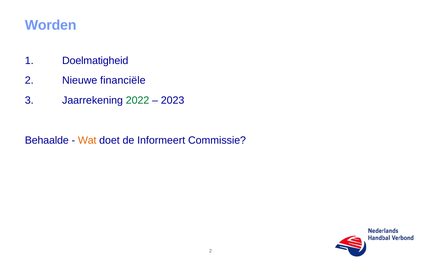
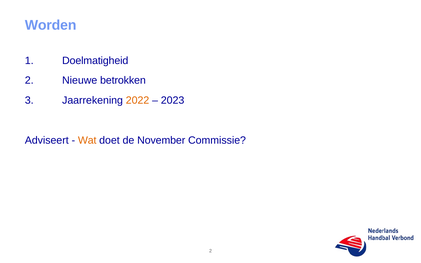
financiële: financiële -> betrokken (123, 81)
2022 colour: green -> orange (138, 100)
Behaalde: Behaalde -> Adviseert (47, 140)
Informeert: Informeert -> November (161, 140)
